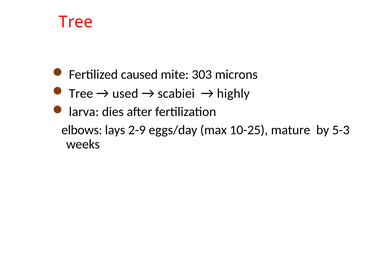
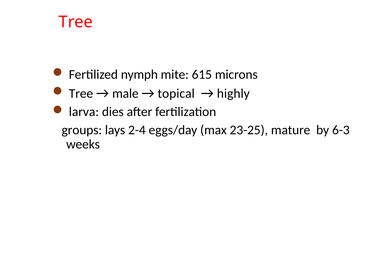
caused: caused -> nymph (139, 75)
303: 303 -> 615 (202, 75)
used: used -> male (125, 94)
scabiei: scabiei -> topical (176, 94)
elbows: elbows -> groups (82, 130)
2-9: 2-9 -> 2-4 (137, 130)
10-25: 10-25 -> 23-25 (249, 130)
5-3: 5-3 -> 6-3 (341, 130)
